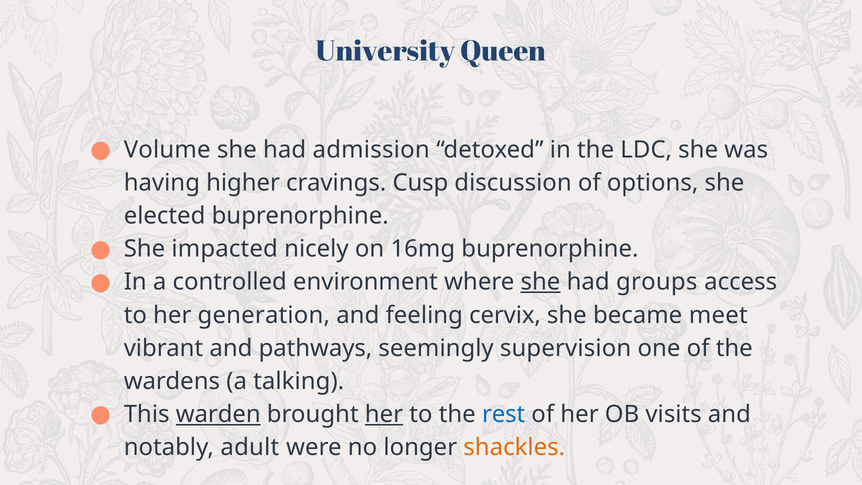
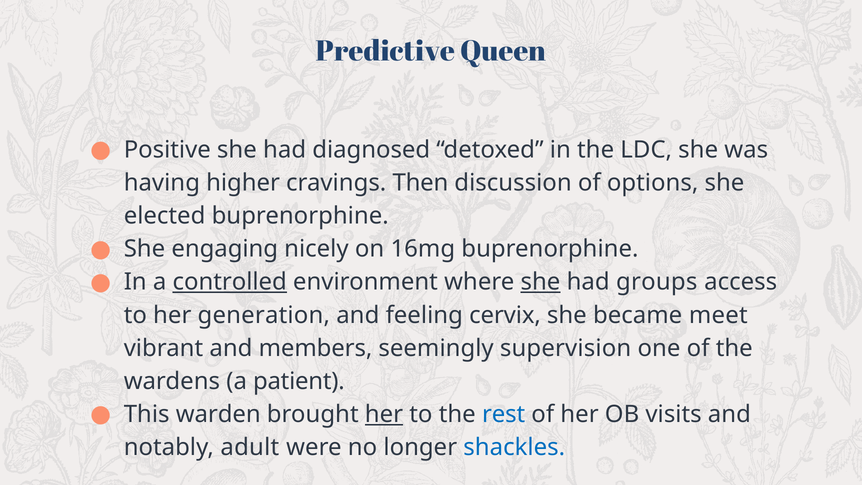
University: University -> Predictive (385, 51)
Volume: Volume -> Positive (167, 150)
admission: admission -> diagnosed (371, 150)
Cusp: Cusp -> Then (420, 183)
impacted: impacted -> engaging (225, 249)
controlled underline: none -> present (230, 282)
pathways: pathways -> members (315, 348)
talking: talking -> patient (299, 381)
warden underline: present -> none (218, 414)
shackles colour: orange -> blue (514, 447)
